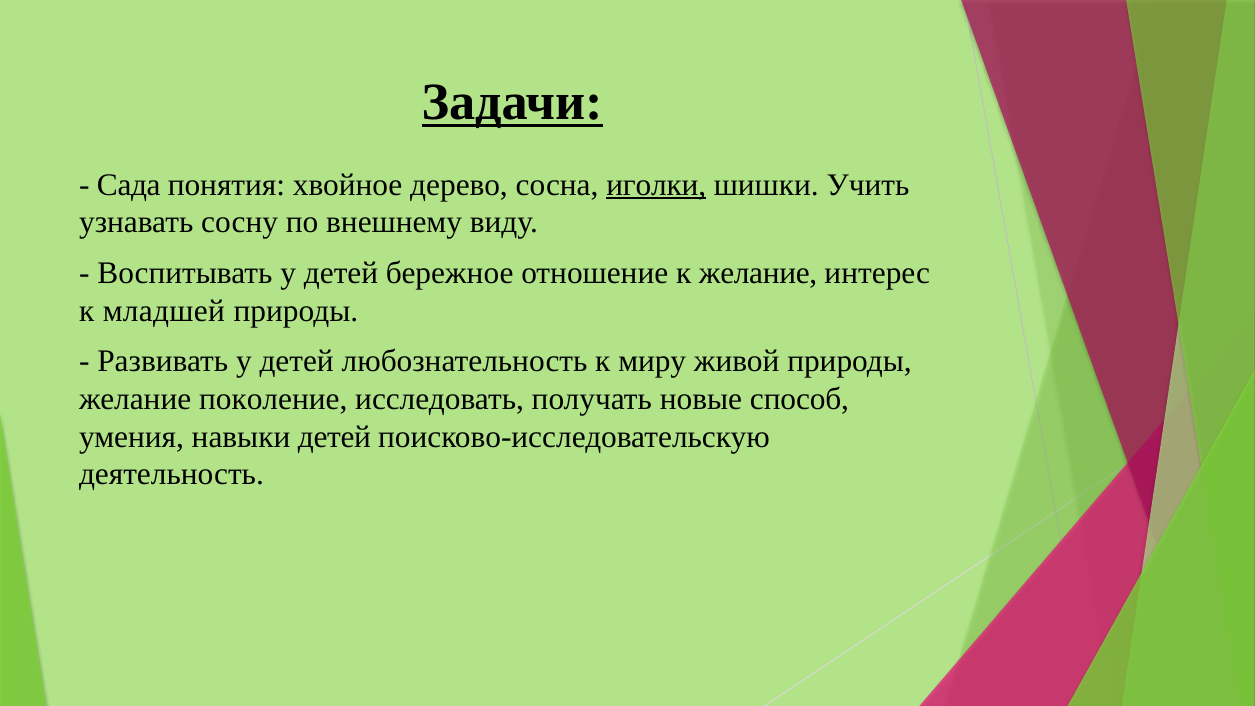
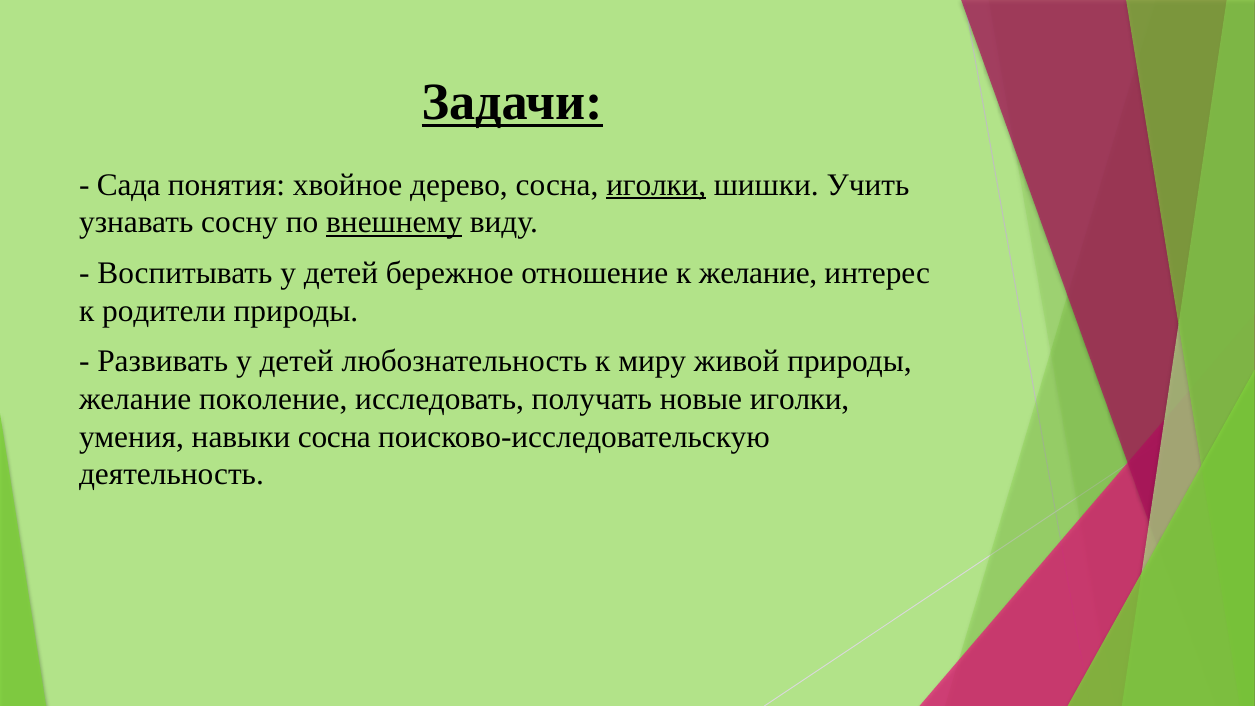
внешнему underline: none -> present (394, 222)
младшей: младшей -> родители (164, 311)
новые способ: способ -> иголки (800, 399)
навыки детей: детей -> сосна (334, 437)
